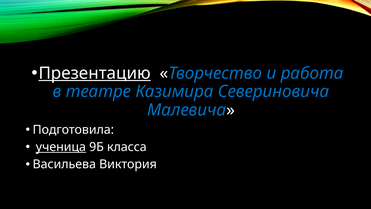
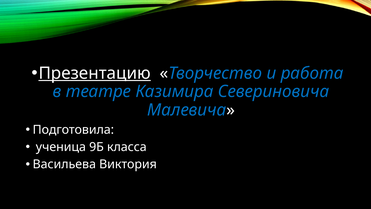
ученица underline: present -> none (61, 147)
